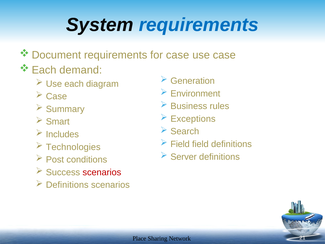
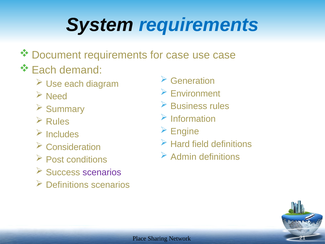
Case: Case -> Need (56, 96)
Exceptions: Exceptions -> Information (193, 119)
Smart: Smart -> Rules (58, 122)
Search: Search -> Engine (185, 131)
Field: Field -> Hard (180, 144)
Technologies: Technologies -> Consideration (73, 147)
Server: Server -> Admin (183, 157)
scenarios colour: red -> purple (102, 172)
